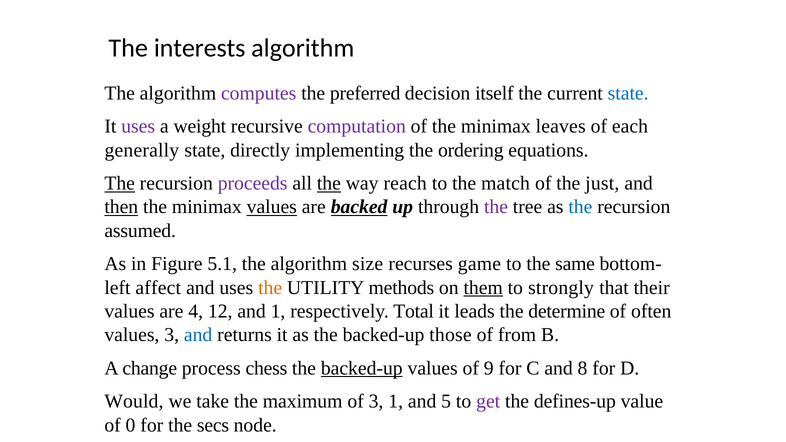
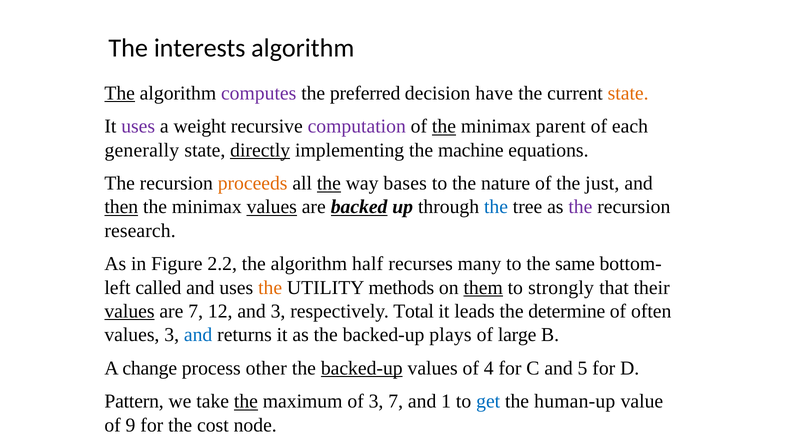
The underline: none -> present (120, 93)
itself: itself -> have (494, 93)
state colour: blue -> orange (628, 93)
the underline: none -> present (444, 126)
leaves: leaves -> parent (561, 126)
directly underline: none -> present (260, 150)
ordering: ordering -> machine (471, 150)
The underline: present -> none (120, 183)
proceeds colour: purple -> orange (253, 183)
reach: reach -> bases (405, 183)
match: match -> nature (506, 183)
the colour: purple -> blue (496, 207)
the colour: blue -> purple (580, 207)
assumed: assumed -> research (140, 231)
5.1: 5.1 -> 2.2 (222, 264)
size: size -> half (368, 264)
game: game -> many (480, 264)
affect: affect -> called (158, 288)
values underline: none -> present (129, 311)
are 4: 4 -> 7 (196, 311)
and 1: 1 -> 3 (278, 311)
those: those -> plays (450, 335)
from: from -> large (517, 335)
chess: chess -> other (266, 368)
9: 9 -> 4 (489, 368)
8: 8 -> 5 (583, 368)
Would: Would -> Pattern (134, 402)
the underline: none -> present (246, 402)
3 1: 1 -> 7 (396, 402)
5: 5 -> 1 (446, 402)
get colour: purple -> blue (488, 402)
defines-up: defines-up -> human-up (575, 402)
0: 0 -> 9 (131, 425)
secs: secs -> cost (213, 425)
